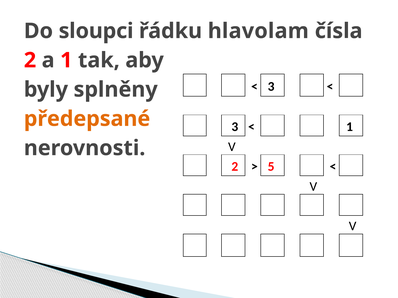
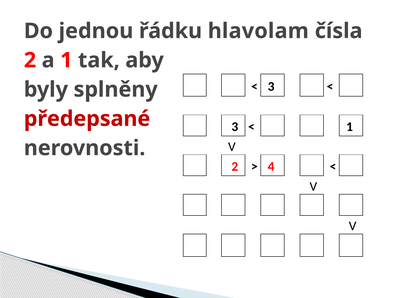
sloupci: sloupci -> jednou (96, 31)
předepsané colour: orange -> red (87, 119)
5: 5 -> 4 (271, 167)
